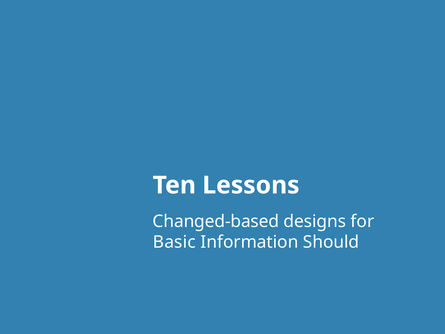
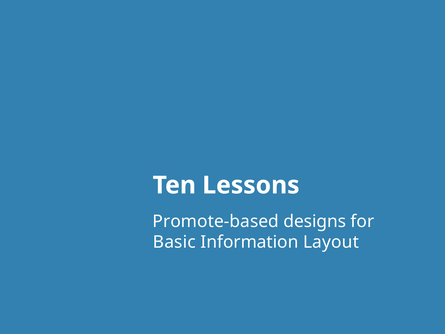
Changed-based: Changed-based -> Promote-based (216, 221)
Should: Should -> Layout (331, 242)
